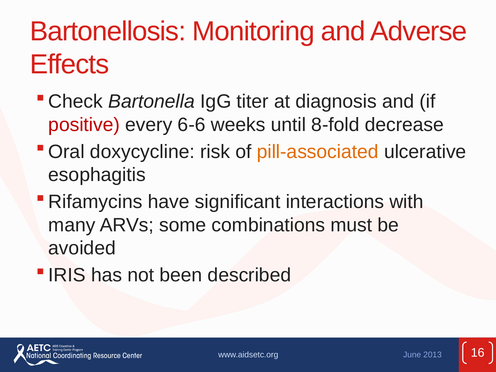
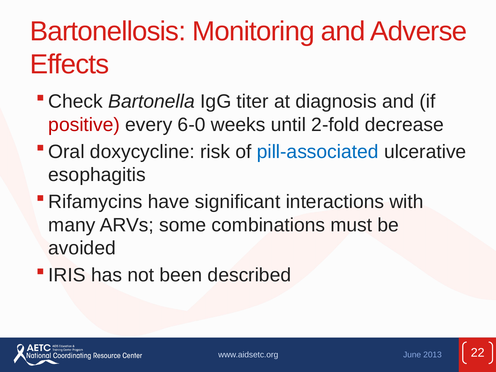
6-6: 6-6 -> 6-0 (192, 125)
8-fold: 8-fold -> 2-fold (335, 125)
pill-associated colour: orange -> blue (318, 152)
16: 16 -> 22 (478, 353)
